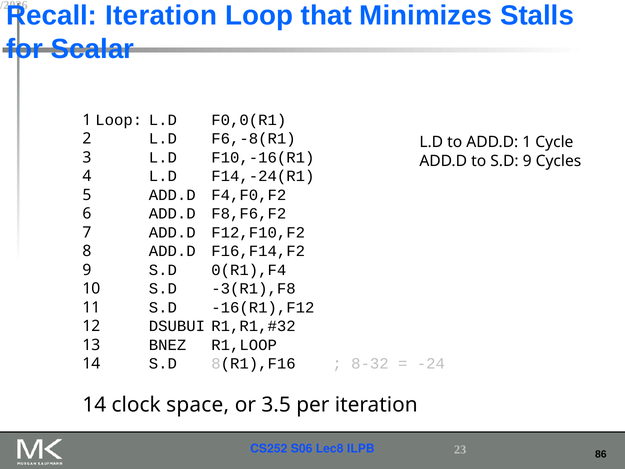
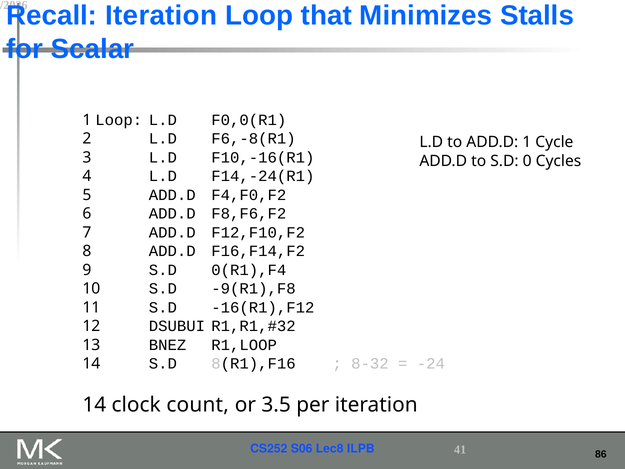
S.D 9: 9 -> 0 (527, 161)
-3(R1),F8: -3(R1),F8 -> -9(R1),F8 (254, 289)
space: space -> count (198, 405)
23: 23 -> 41 (460, 450)
